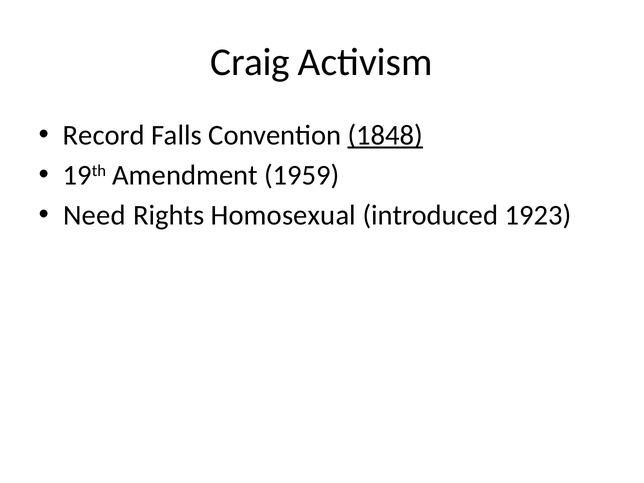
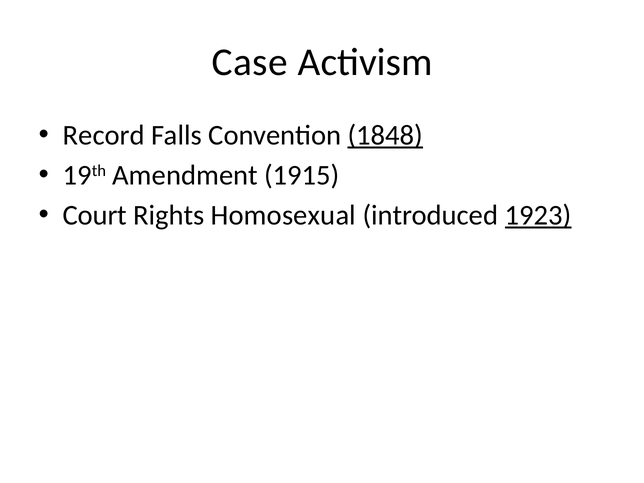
Craig: Craig -> Case (250, 62)
1959: 1959 -> 1915 (302, 175)
Need: Need -> Court (95, 215)
1923 underline: none -> present (538, 215)
